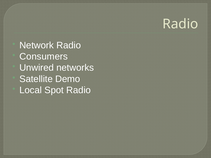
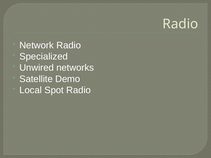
Consumers: Consumers -> Specialized (44, 57)
